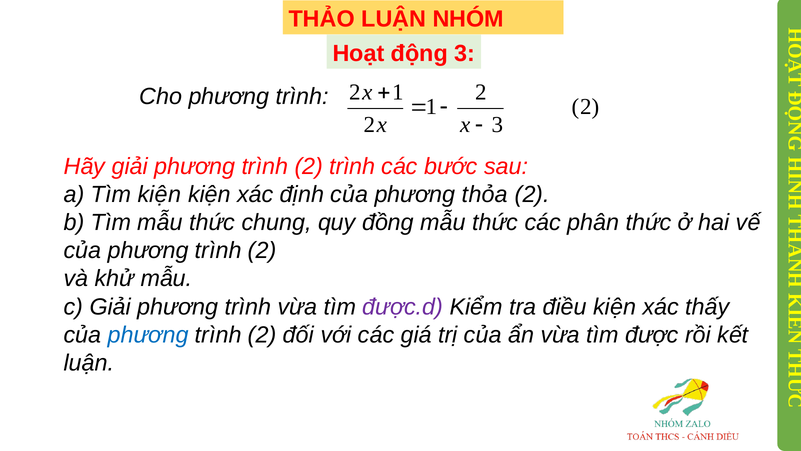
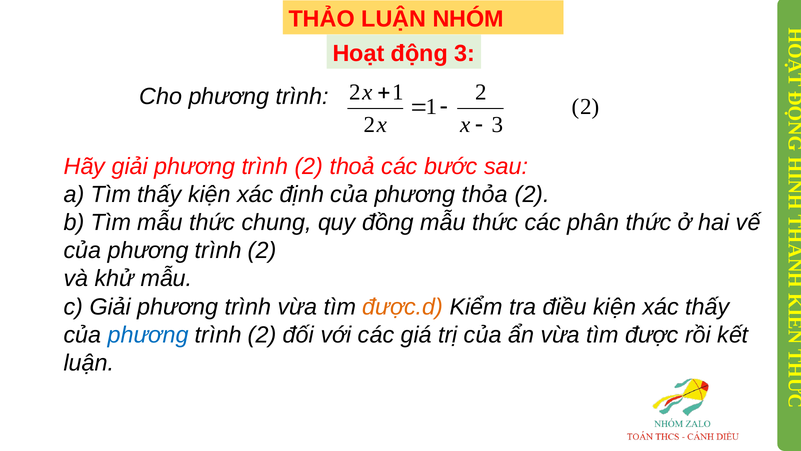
2 trình: trình -> thoả (352, 166)
Tìm kiện: kiện -> thấy (159, 194)
được.d colour: purple -> orange (403, 307)
